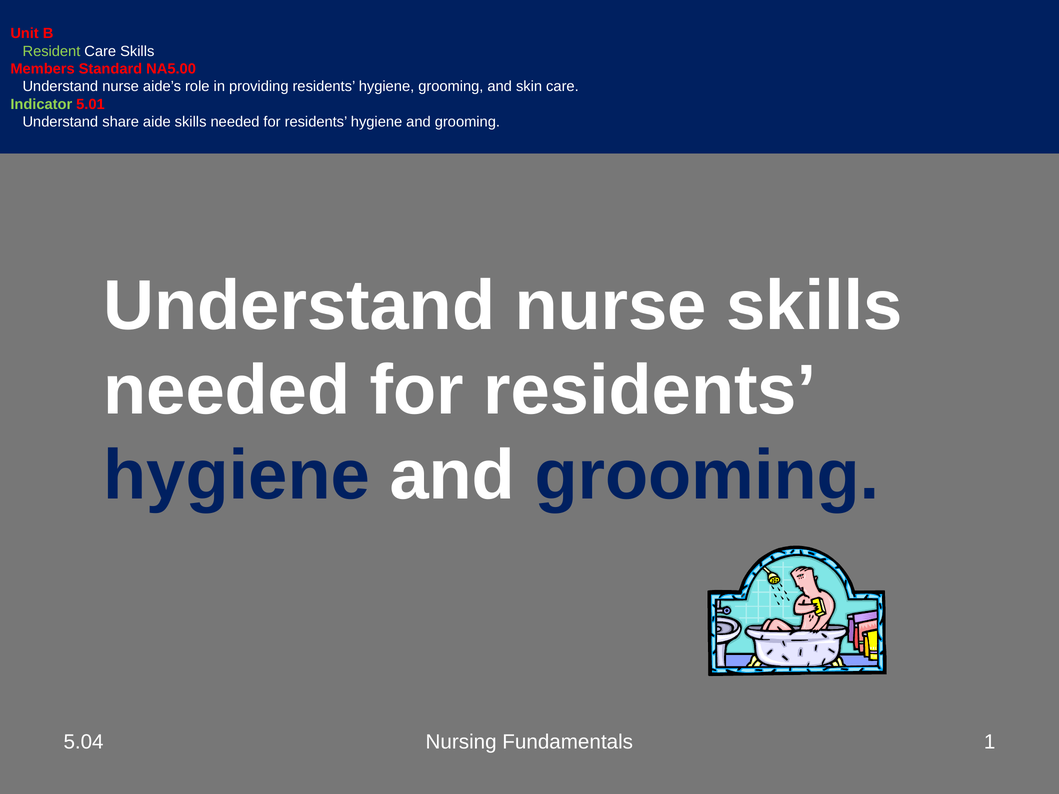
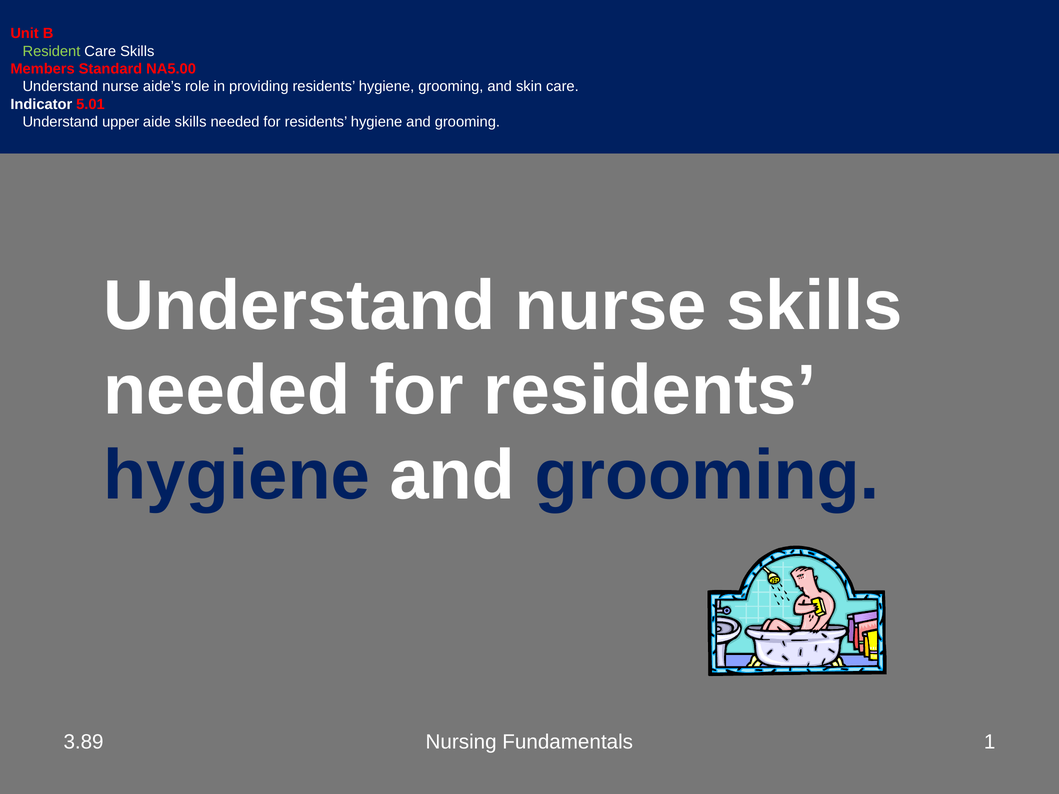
Indicator colour: light green -> white (41, 104)
share: share -> upper (121, 122)
5.04: 5.04 -> 3.89 (84, 742)
